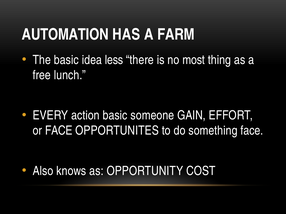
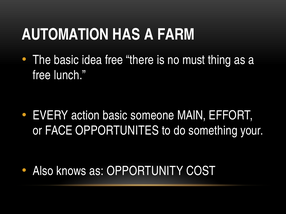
idea less: less -> free (114, 60)
most: most -> must (194, 60)
GAIN: GAIN -> MAIN (192, 116)
something face: face -> your (252, 131)
